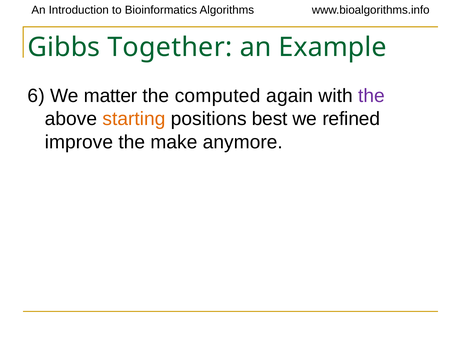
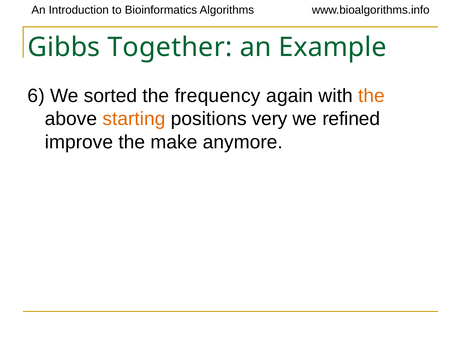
matter: matter -> sorted (111, 96)
computed: computed -> frequency (218, 96)
the colour: purple -> orange (371, 96)
best: best -> very (270, 119)
